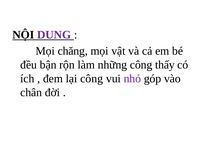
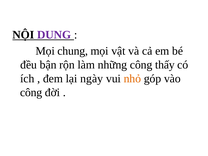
chăng: chăng -> chung (73, 51)
lại công: công -> ngày (92, 79)
nhỏ colour: purple -> orange (132, 79)
chân: chân -> công (31, 93)
